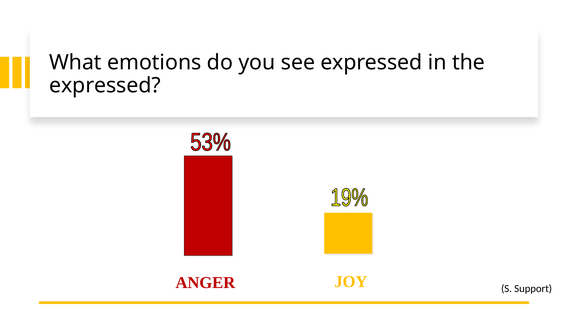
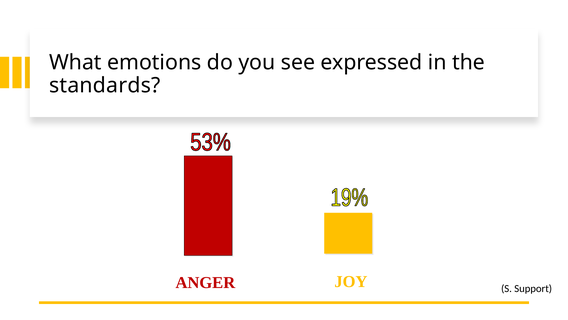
expressed: expressed -> standards (105, 85)
